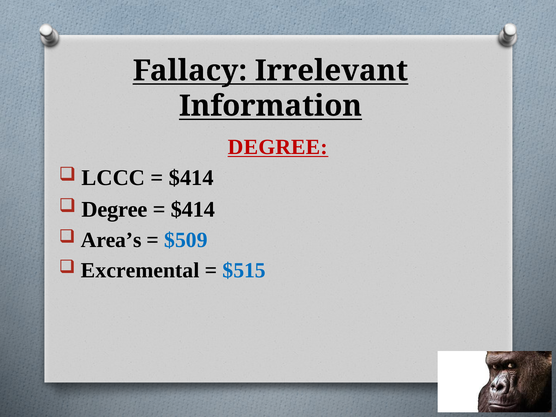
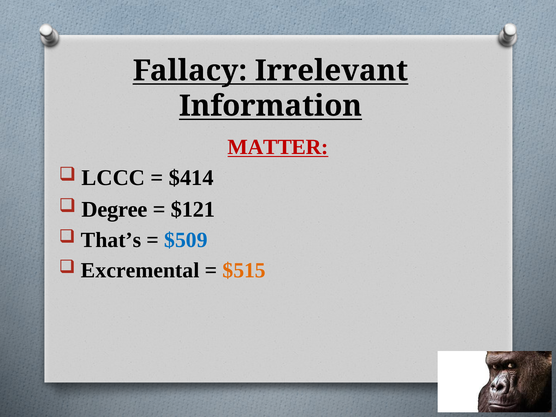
DEGREE: DEGREE -> MATTER (278, 147)
$414: $414 -> $121 (193, 209)
Area’s: Area’s -> That’s (111, 240)
$515 colour: blue -> orange (244, 270)
